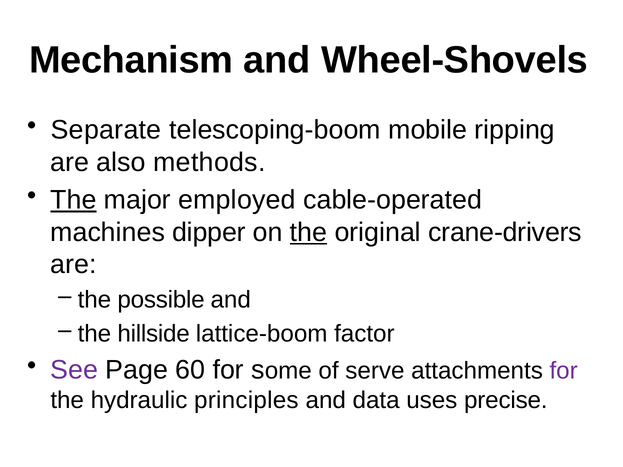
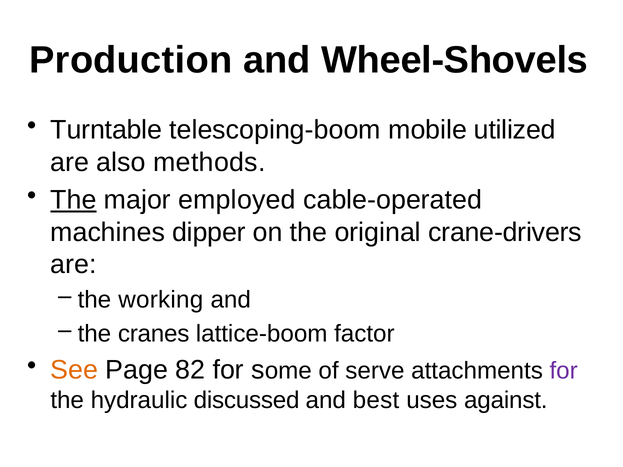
Mechanism: Mechanism -> Production (131, 60)
Separate: Separate -> Turntable (106, 130)
ripping: ripping -> utilized (515, 130)
the underline: present -> none (309, 232)
possible: possible -> working (161, 300)
hillside: hillside -> cranes (154, 334)
See colour: purple -> orange (74, 370)
60: 60 -> 82 (190, 370)
principles: principles -> discussed (247, 401)
data: data -> best (376, 401)
precise: precise -> against (506, 401)
